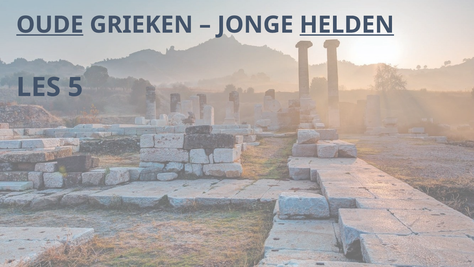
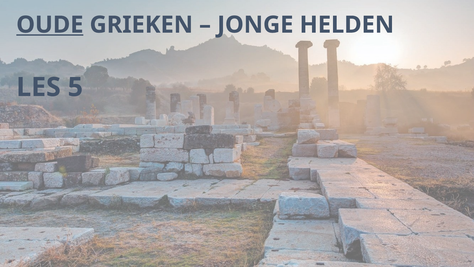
HELDEN underline: present -> none (347, 25)
